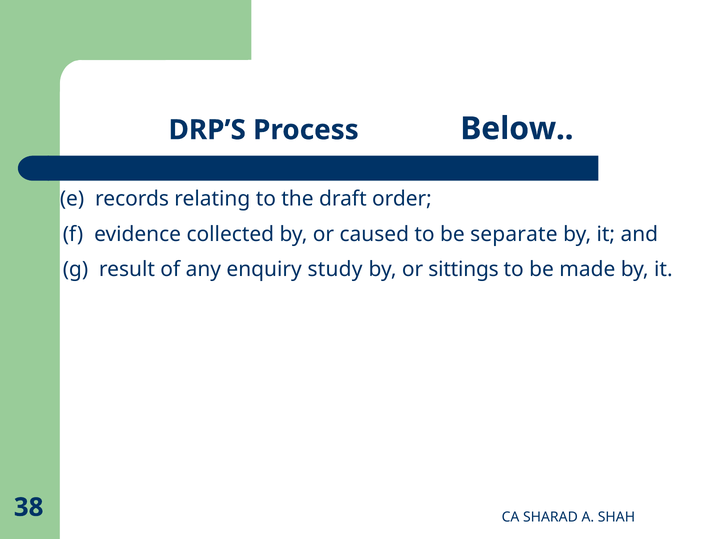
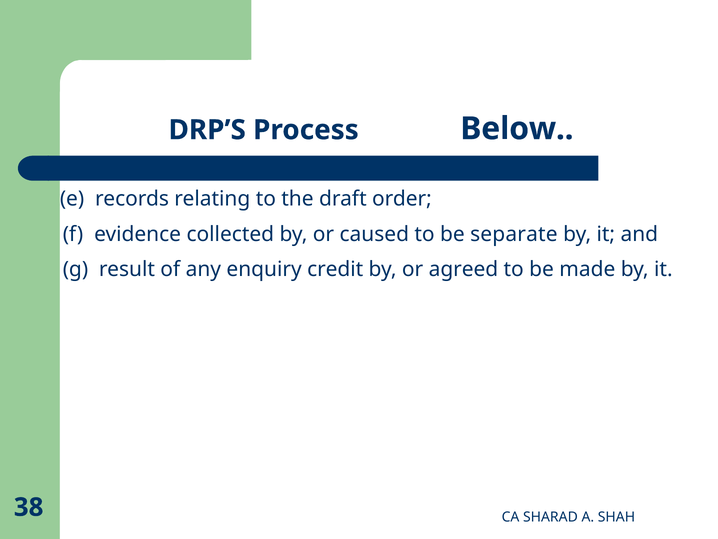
study: study -> credit (335, 269)
sittings: sittings -> agreed (463, 269)
